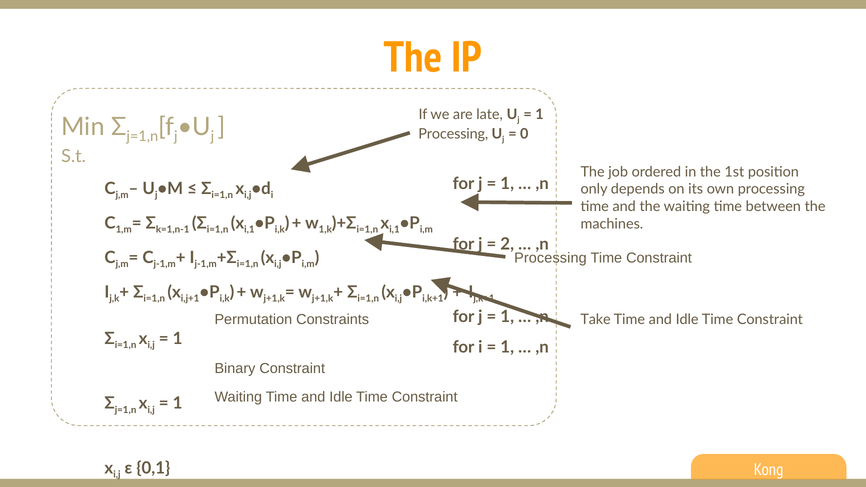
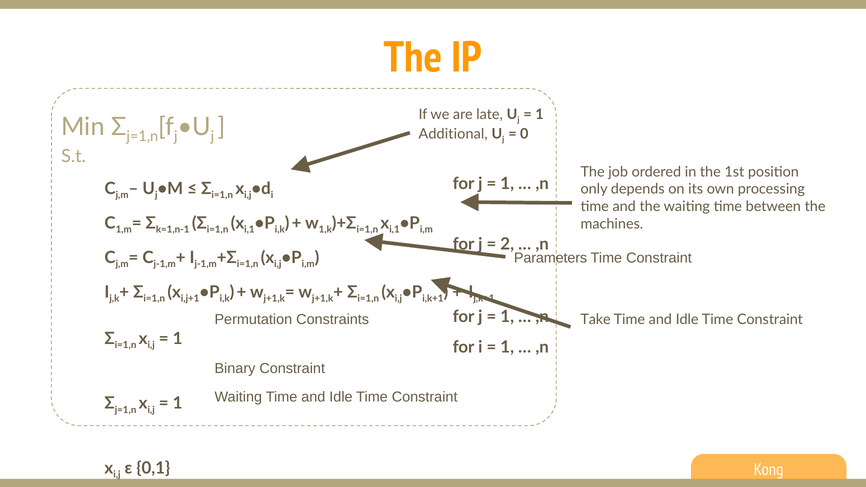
Processing: Processing -> Additional (453, 134)
Processing: Processing -> Parameters (551, 258)
